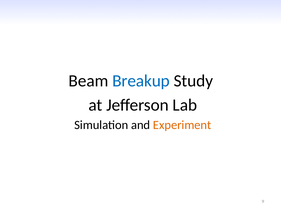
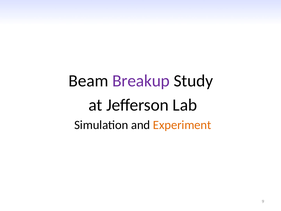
Breakup colour: blue -> purple (141, 81)
